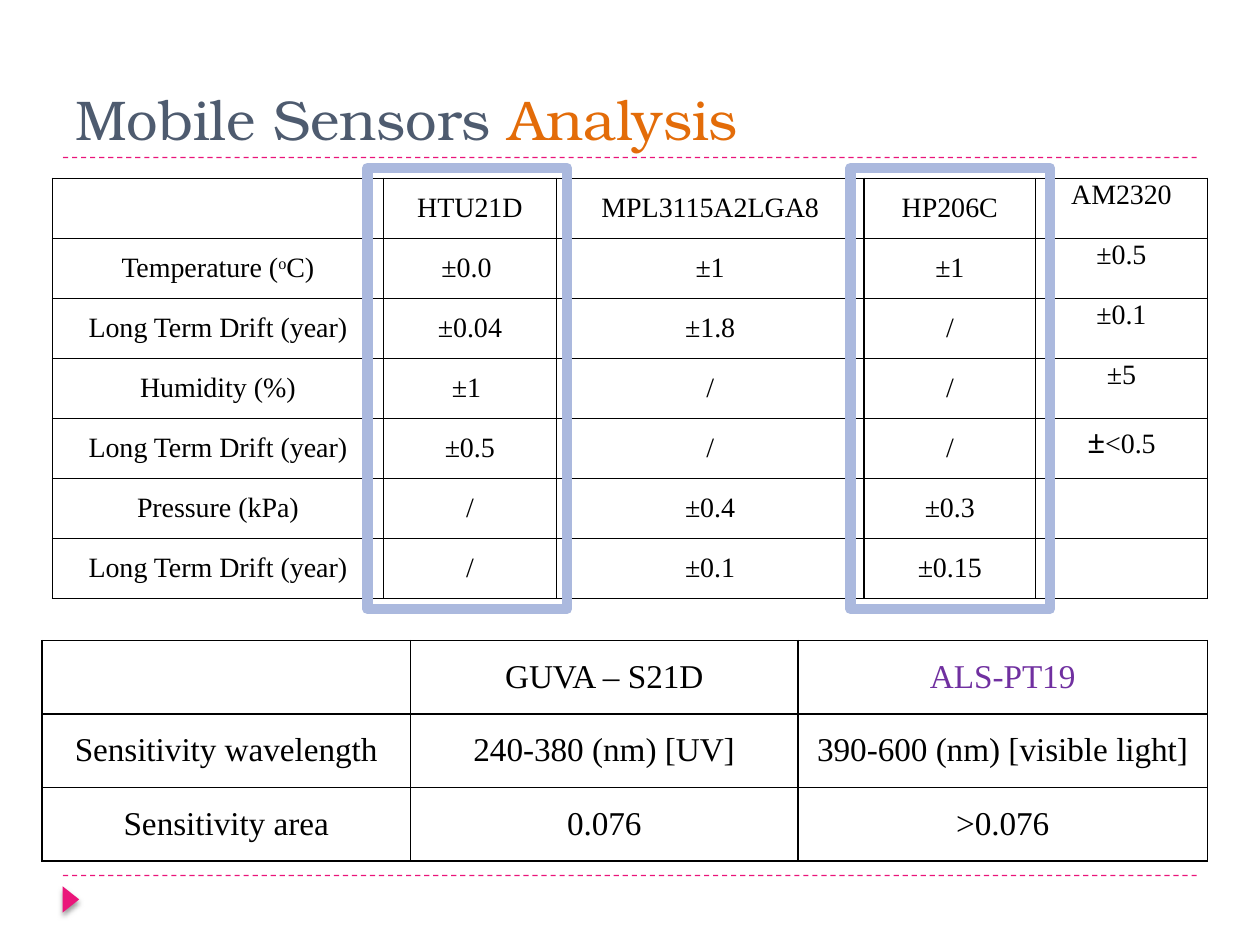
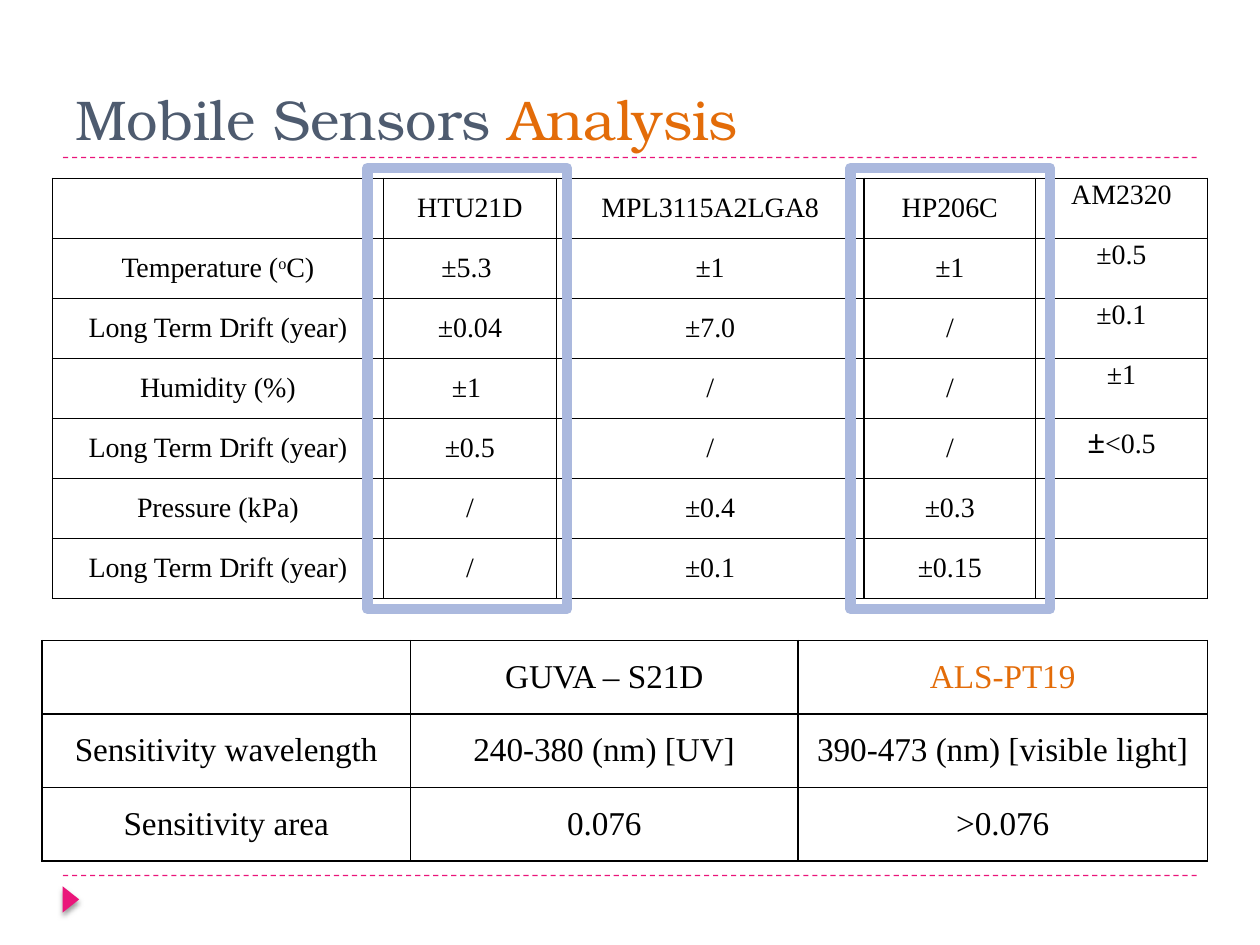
±0.0: ±0.0 -> ±5.3 (466, 269)
±1.8: ±1.8 -> ±7.0 (710, 329)
±5: ±5 -> ±1 (1122, 375)
ALS-PT19 colour: purple -> orange (1003, 678)
390-600: 390-600 -> 390-473 (872, 751)
